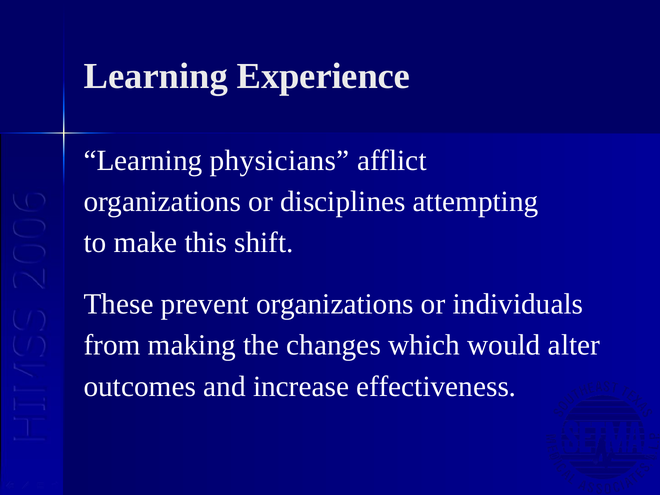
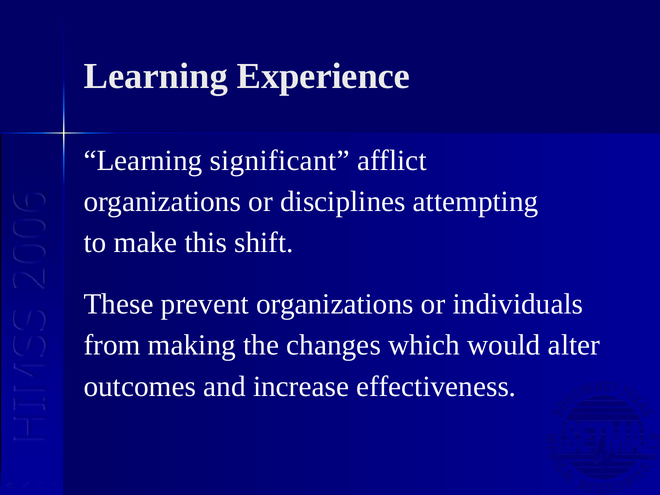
physicians: physicians -> significant (280, 160)
